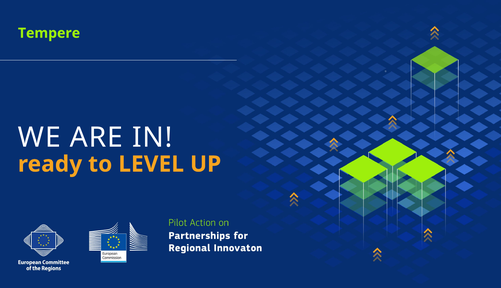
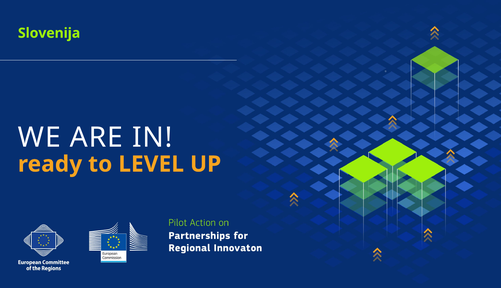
Tempere: Tempere -> Slovenija (49, 33)
